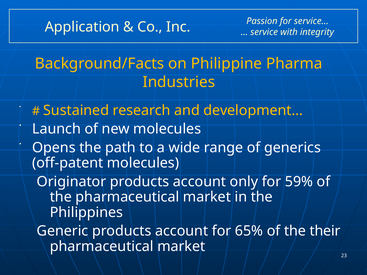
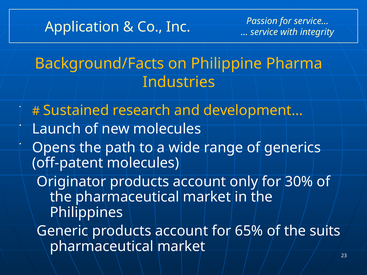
59%: 59% -> 30% (299, 182)
their: their -> suits (325, 231)
